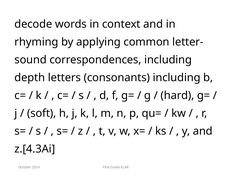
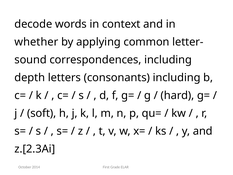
rhyming: rhyming -> whether (36, 42)
z.[4.3Ai: z.[4.3Ai -> z.[2.3Ai (35, 149)
